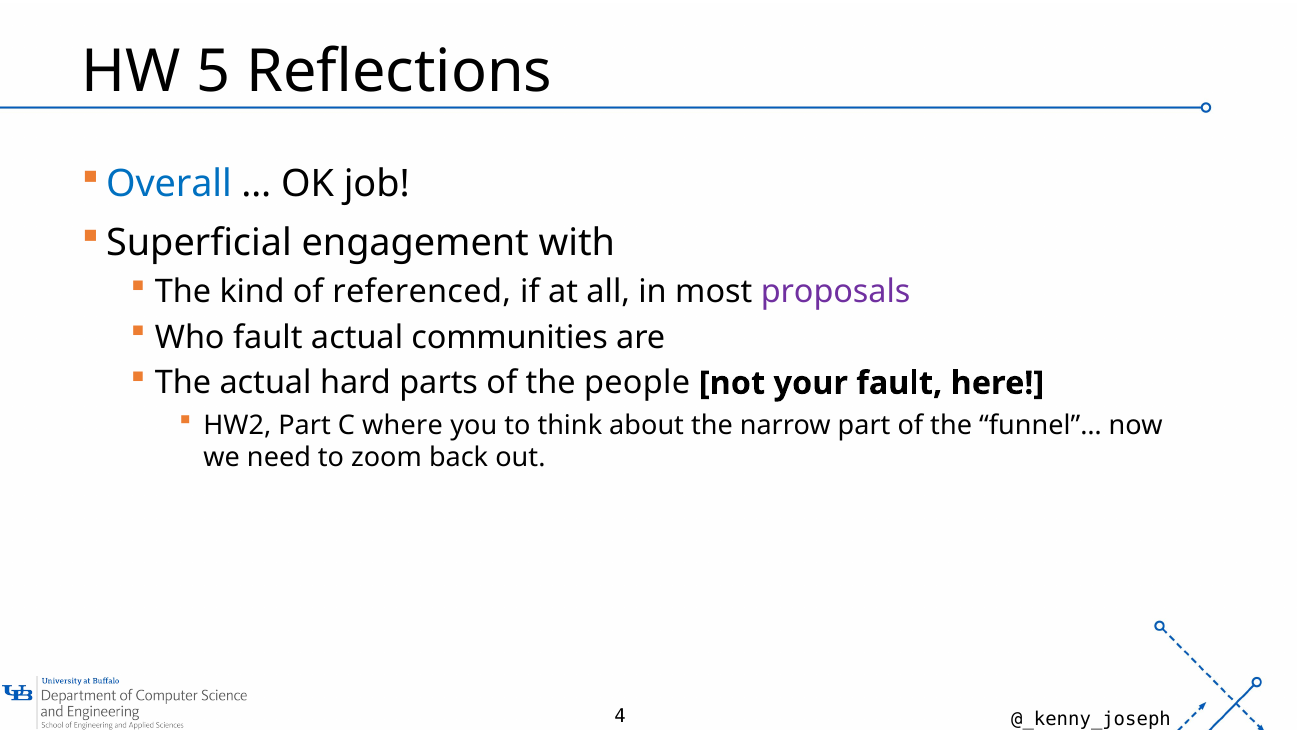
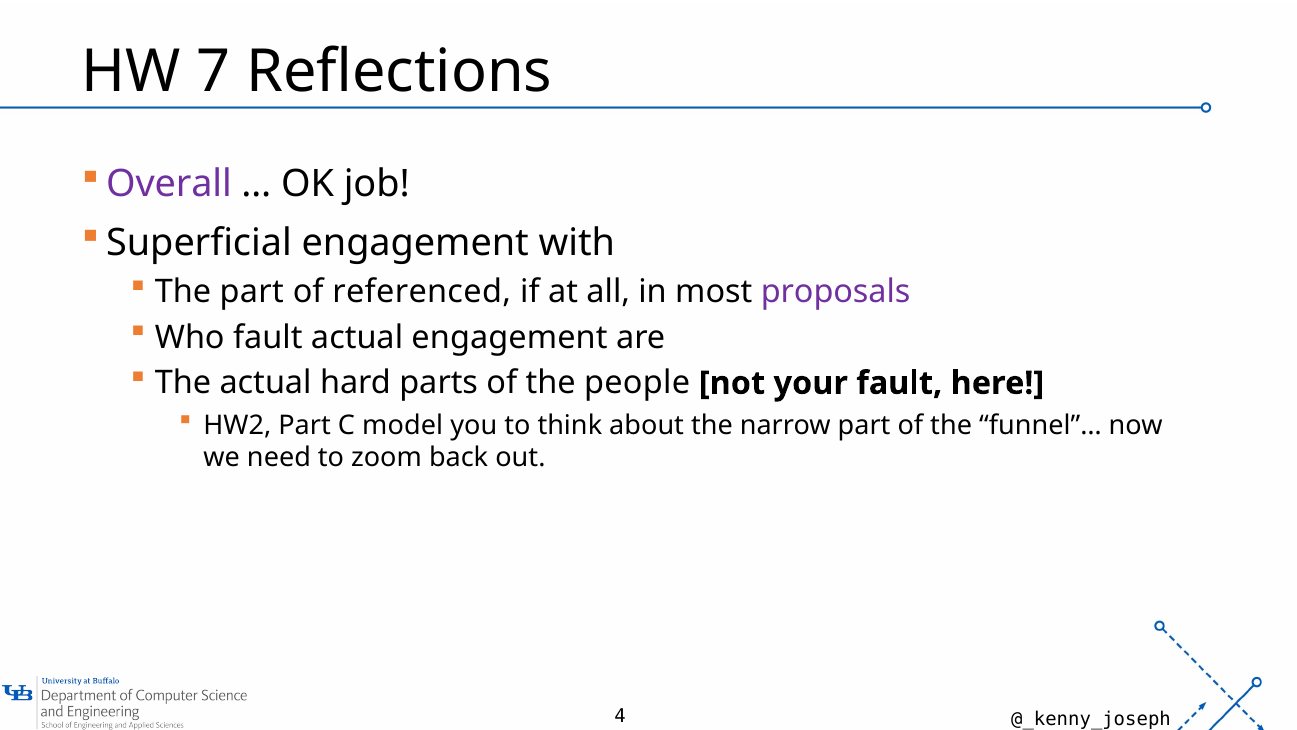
5: 5 -> 7 (214, 72)
Overall colour: blue -> purple (169, 184)
The kind: kind -> part (252, 292)
actual communities: communities -> engagement (510, 337)
where: where -> model (403, 425)
